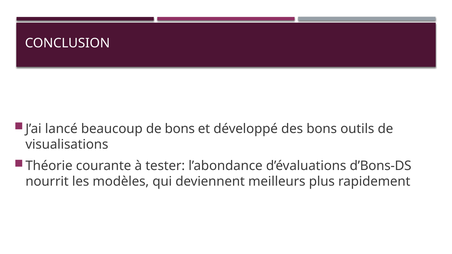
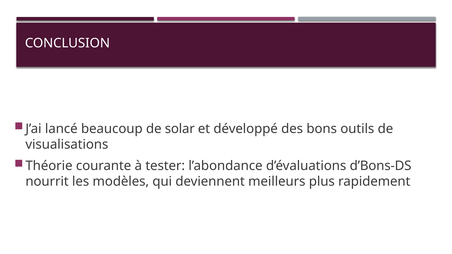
de bons: bons -> solar (180, 129)
